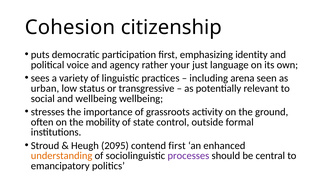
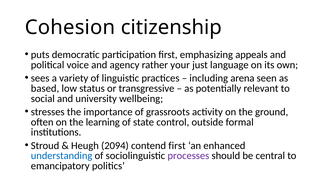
identity: identity -> appeals (251, 55)
urban: urban -> based (45, 88)
and wellbeing: wellbeing -> university (96, 98)
mobility: mobility -> learning (103, 122)
2095: 2095 -> 2094 (115, 145)
understanding colour: orange -> blue (62, 156)
